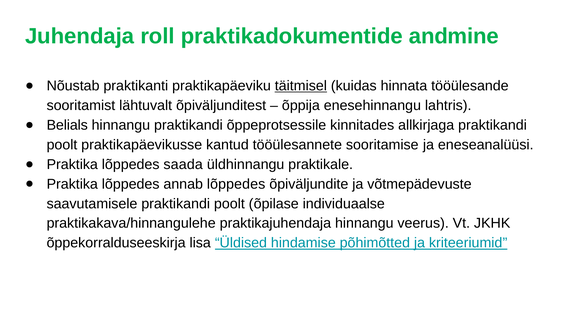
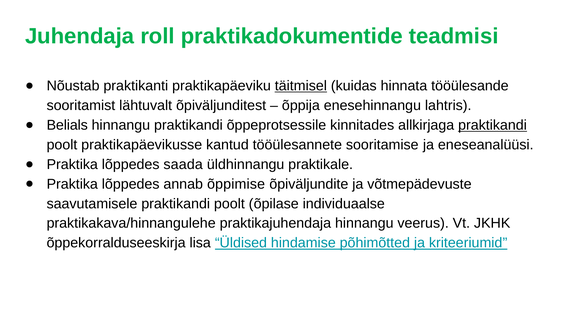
andmine: andmine -> teadmisi (454, 36)
praktikandi underline: none -> present (492, 125)
annab lõppedes: lõppedes -> õppimise (236, 184)
